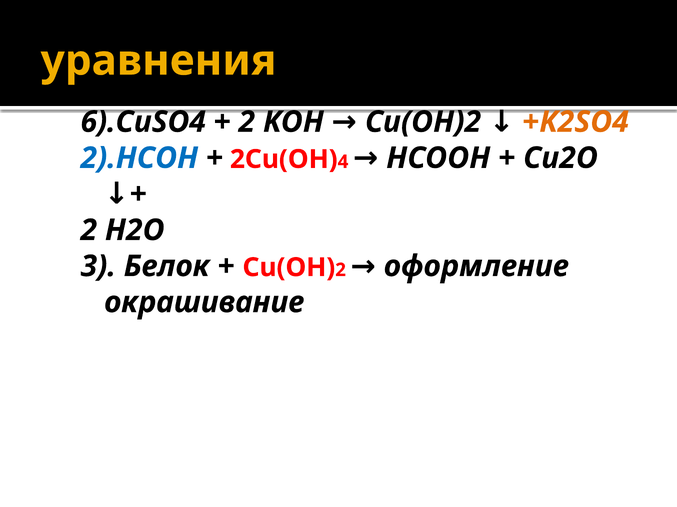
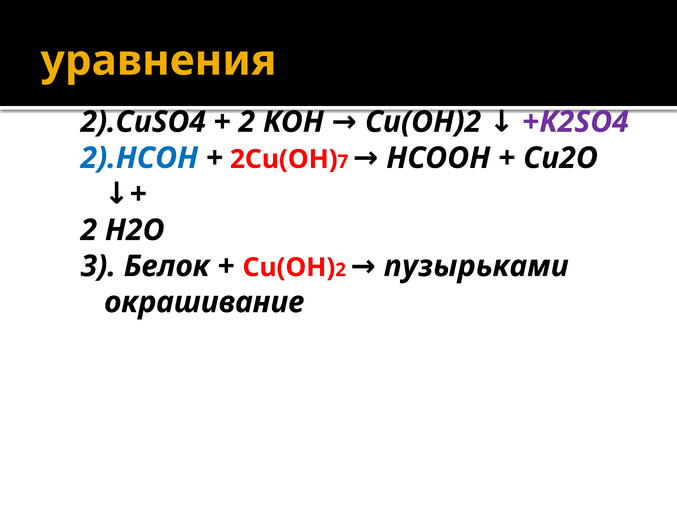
6).CuSO4: 6).CuSO4 -> 2).CuSO4 (143, 122)
+K2SO4 colour: orange -> purple (575, 122)
4: 4 -> 7 (343, 162)
оформление: оформление -> пузырьками (476, 267)
